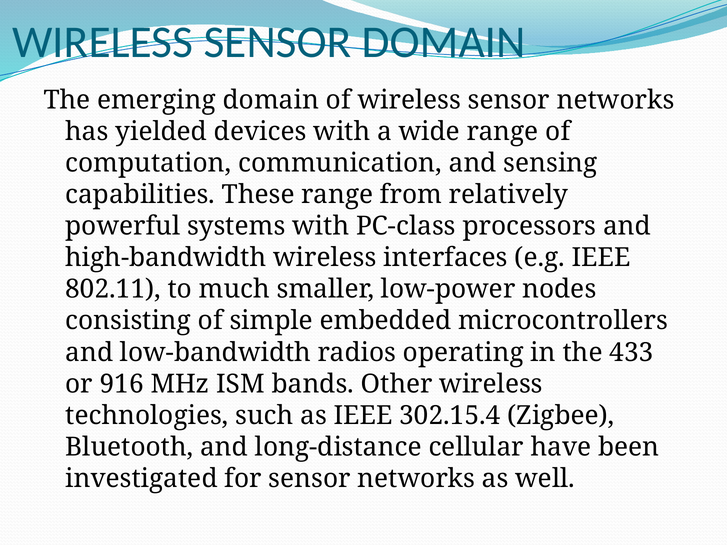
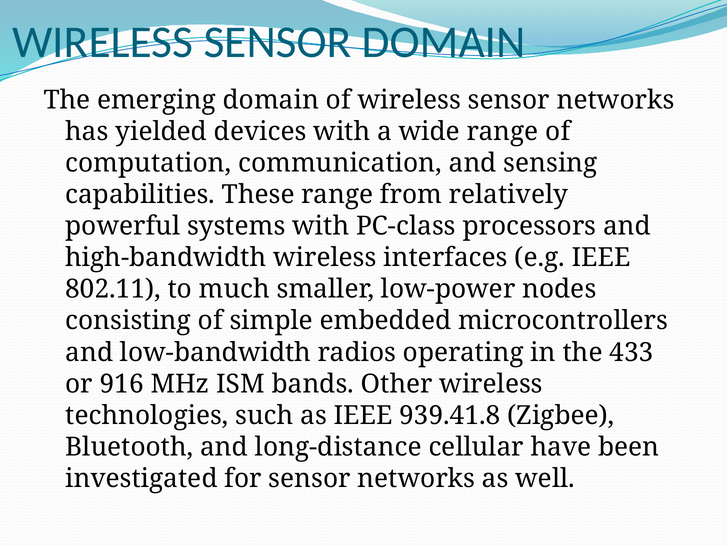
302.15.4: 302.15.4 -> 939.41.8 (450, 416)
